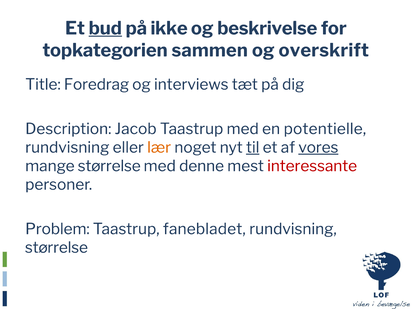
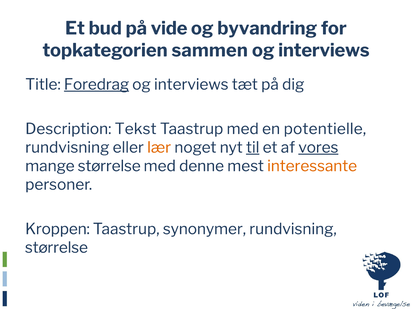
bud underline: present -> none (105, 28)
ikke: ikke -> vide (169, 28)
beskrivelse: beskrivelse -> byvandring (267, 28)
overskrift: overskrift -> interviews (324, 50)
Foredrag underline: none -> present (97, 85)
Jacob: Jacob -> Tekst (136, 129)
interessante colour: red -> orange (312, 166)
Problem: Problem -> Kroppen (57, 229)
fanebladet: fanebladet -> synonymer (204, 229)
